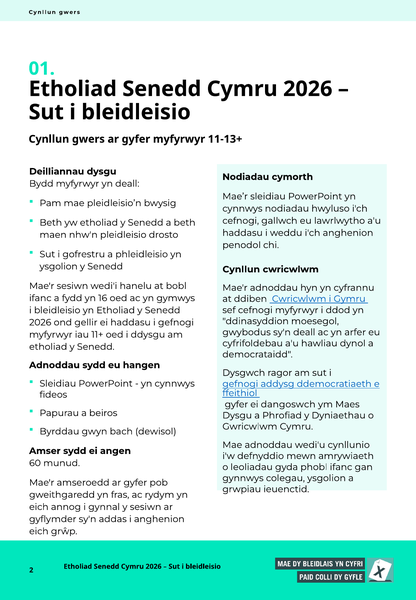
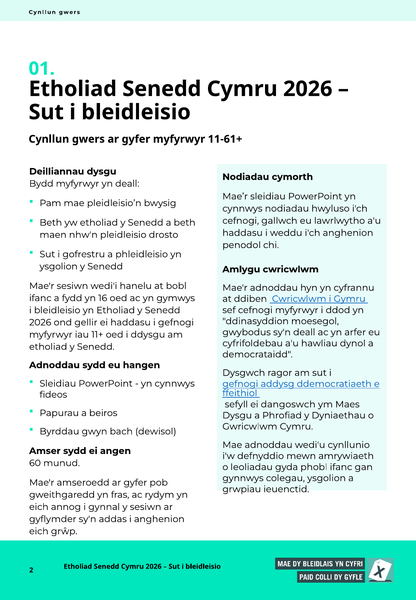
11-13+: 11-13+ -> 11-61+ (225, 139)
Cynllun: Cynllun -> Amlygu (241, 270)
gyfer: gyfer -> sefyll (236, 405)
